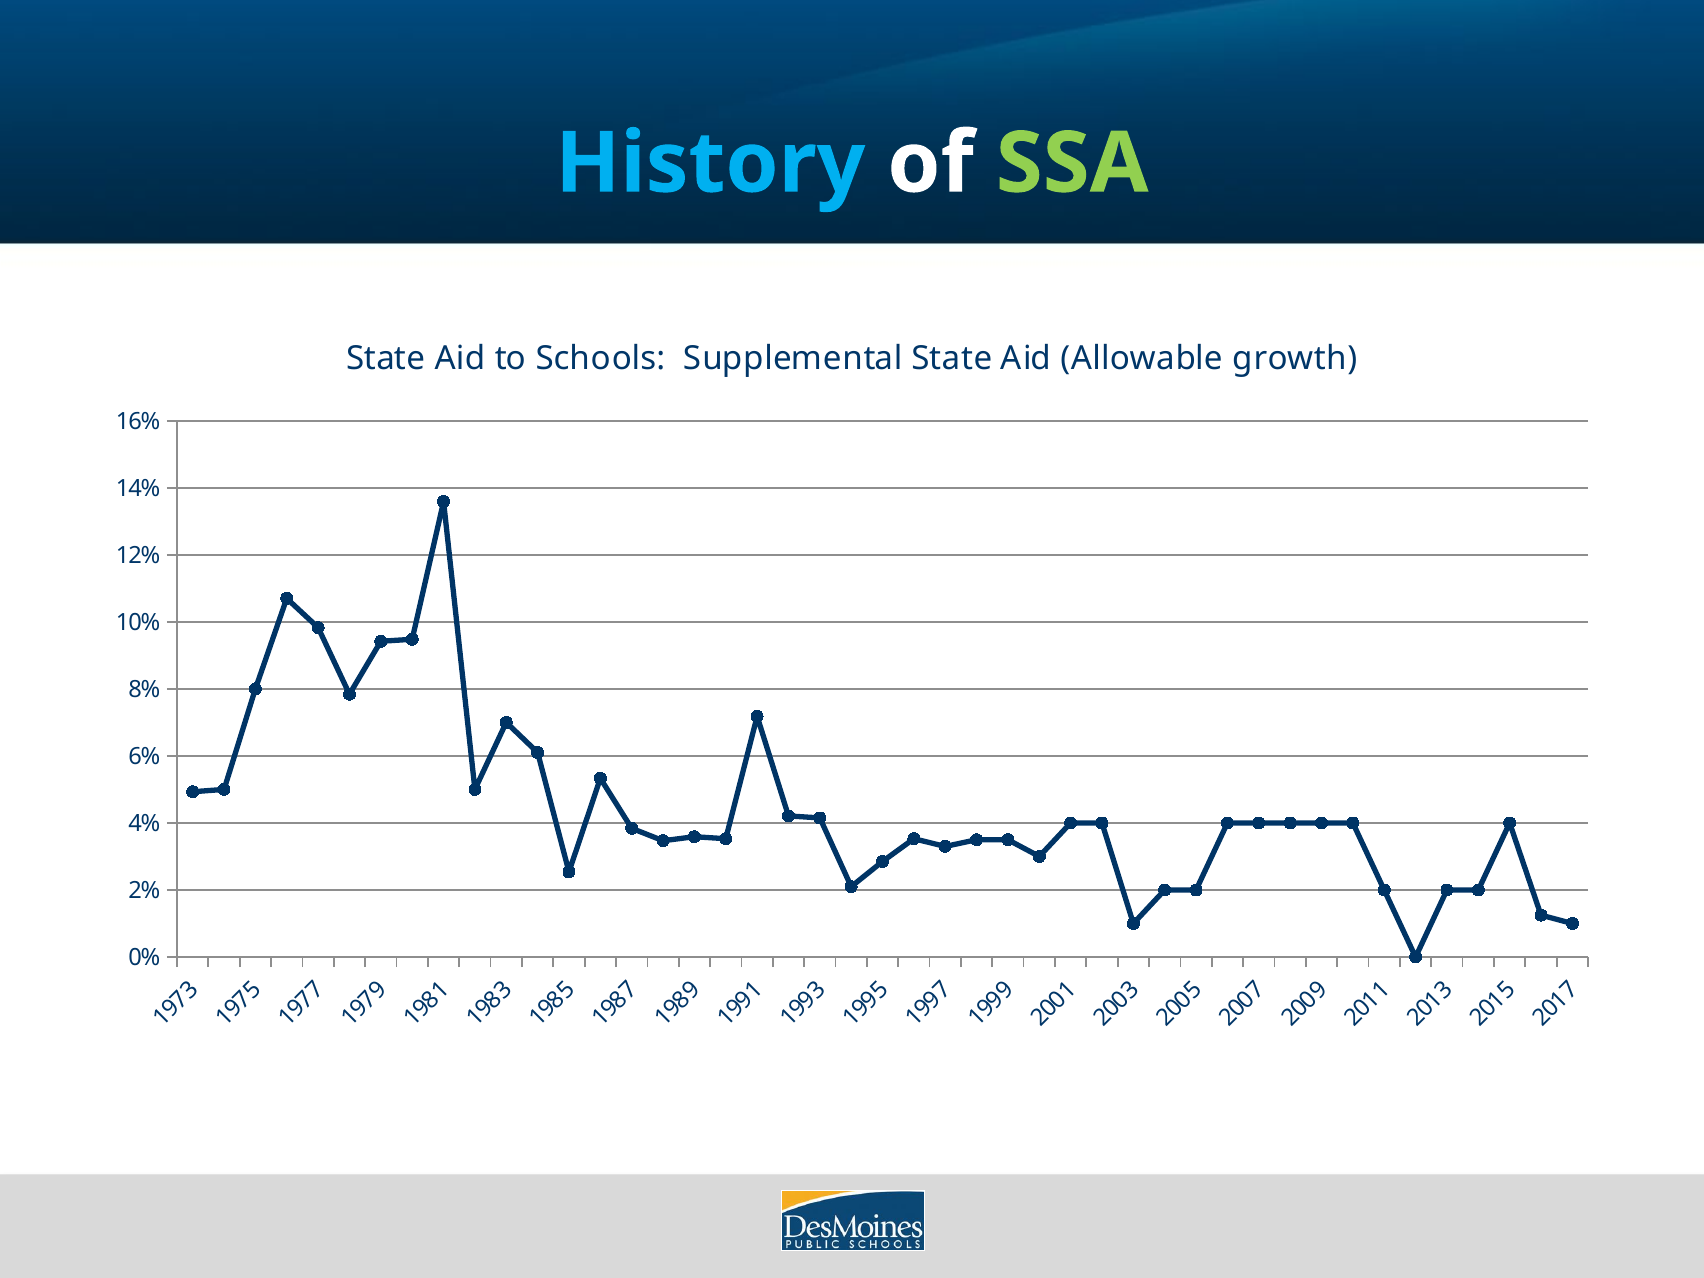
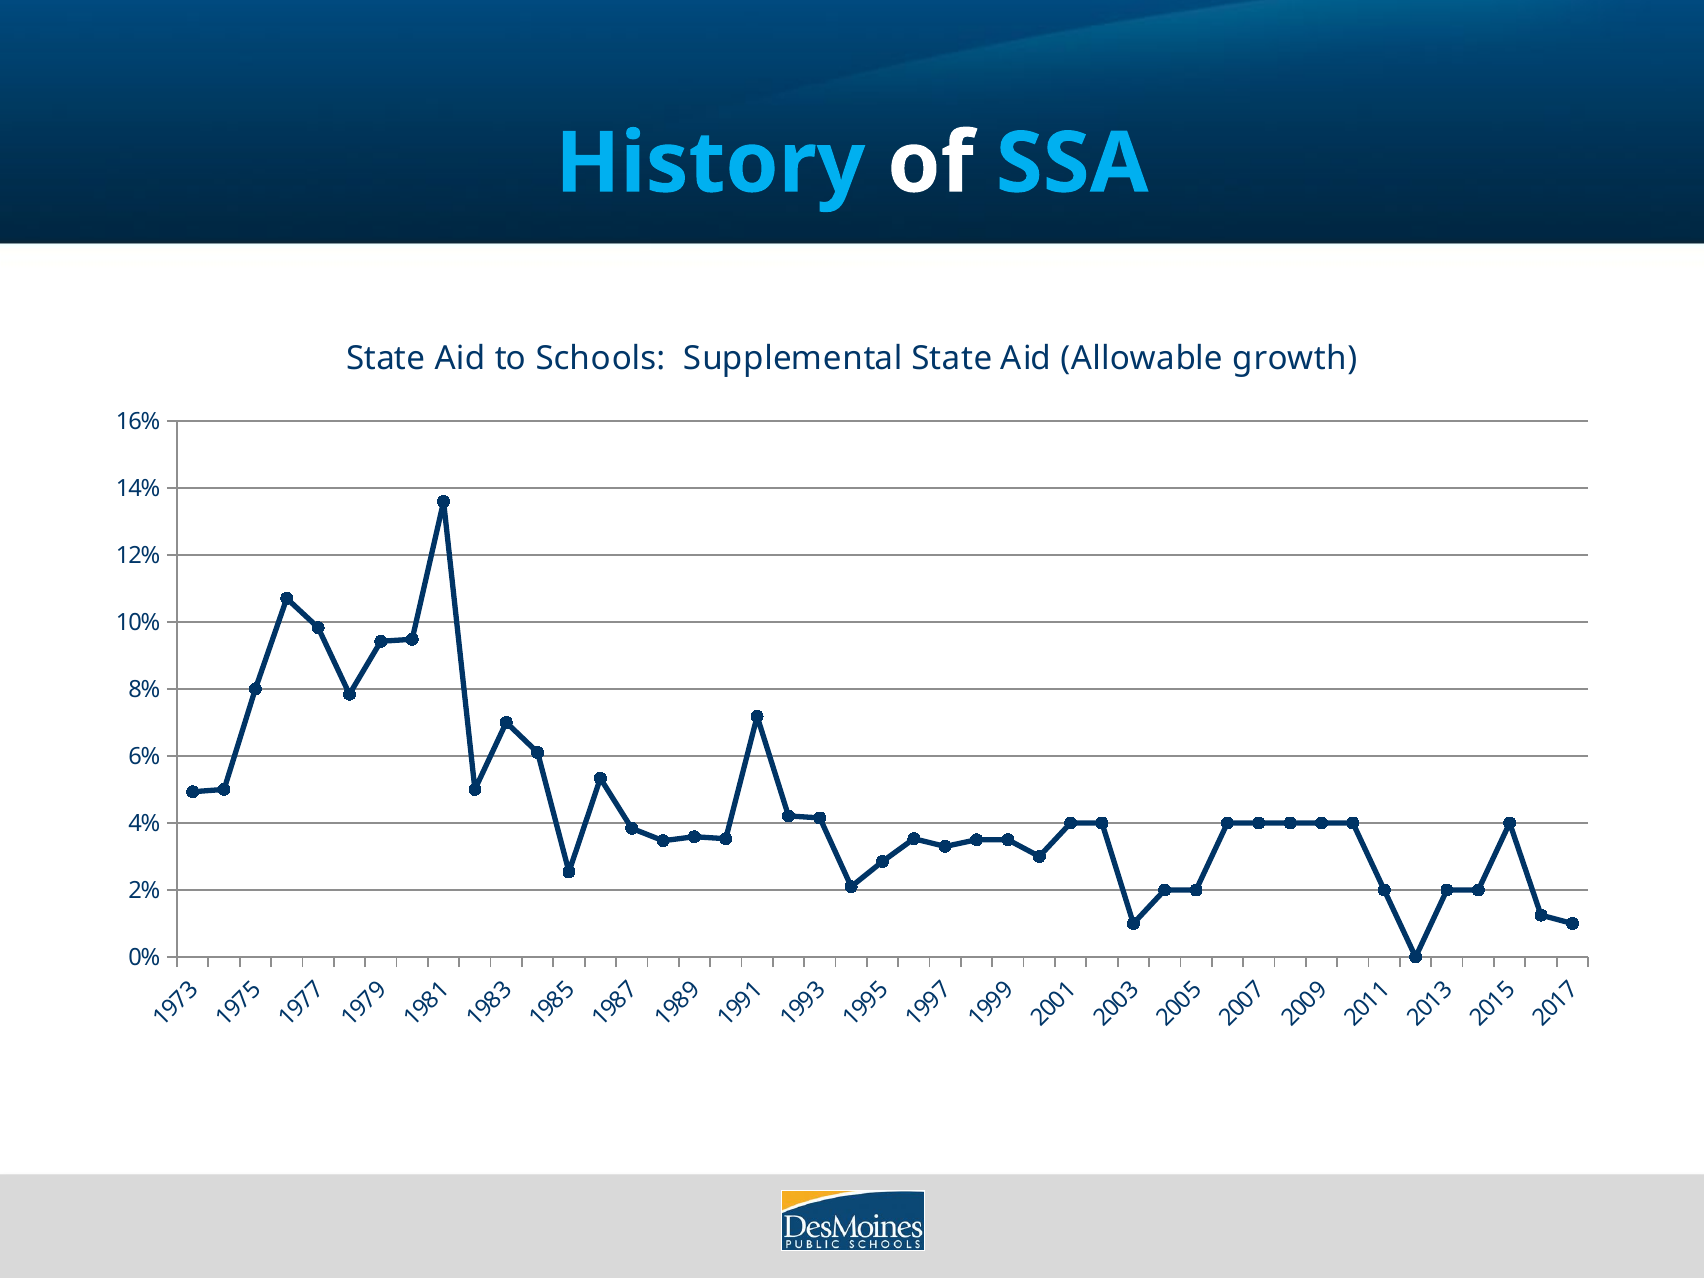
SSA colour: light green -> light blue (1072, 164)
